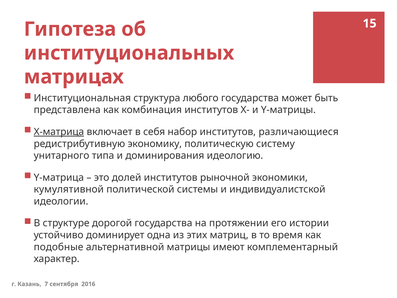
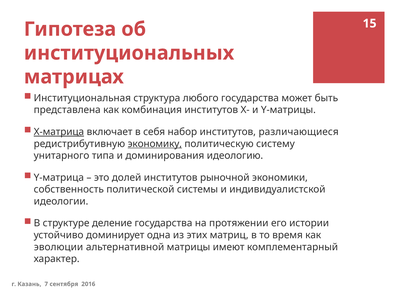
экономику underline: none -> present (155, 144)
кумулятивной: кумулятивной -> собственность (69, 189)
дорогой: дорогой -> деление (112, 223)
подобные: подобные -> эволюции (59, 247)
